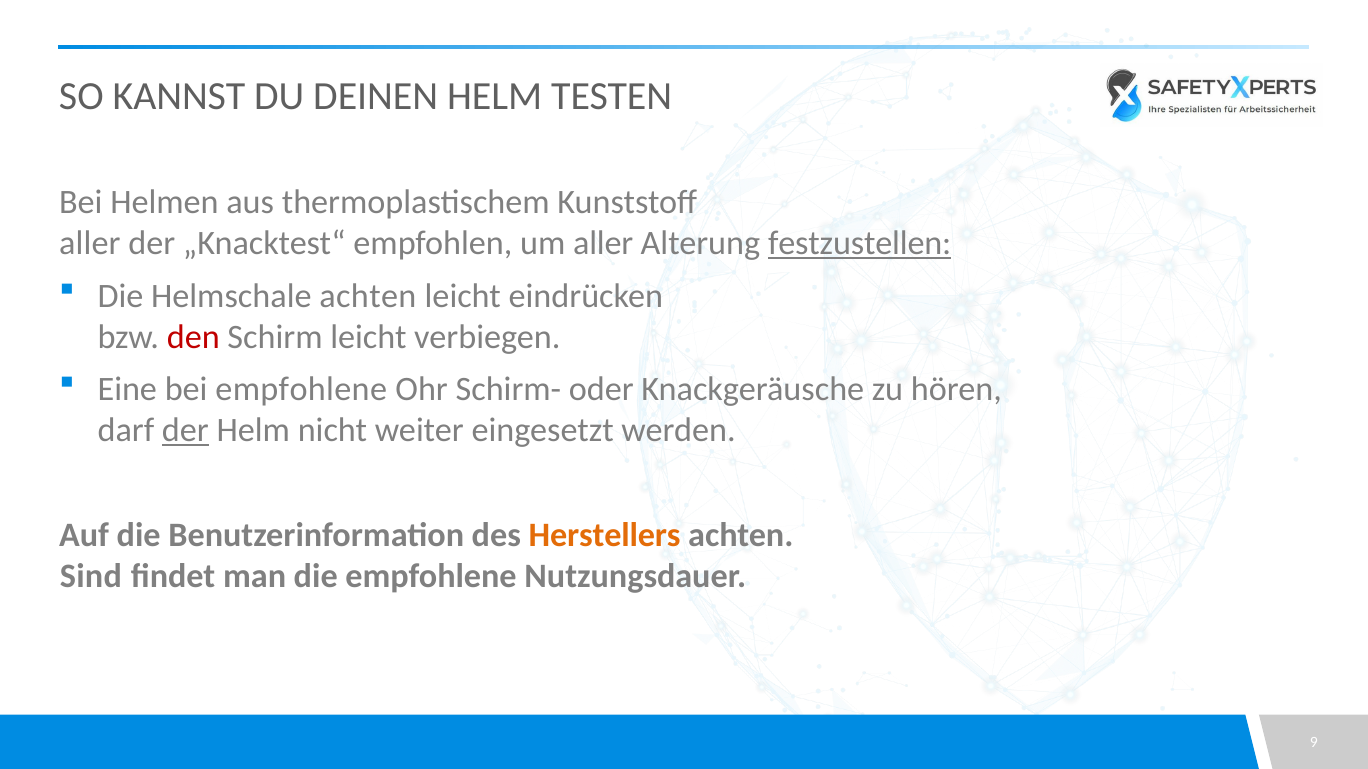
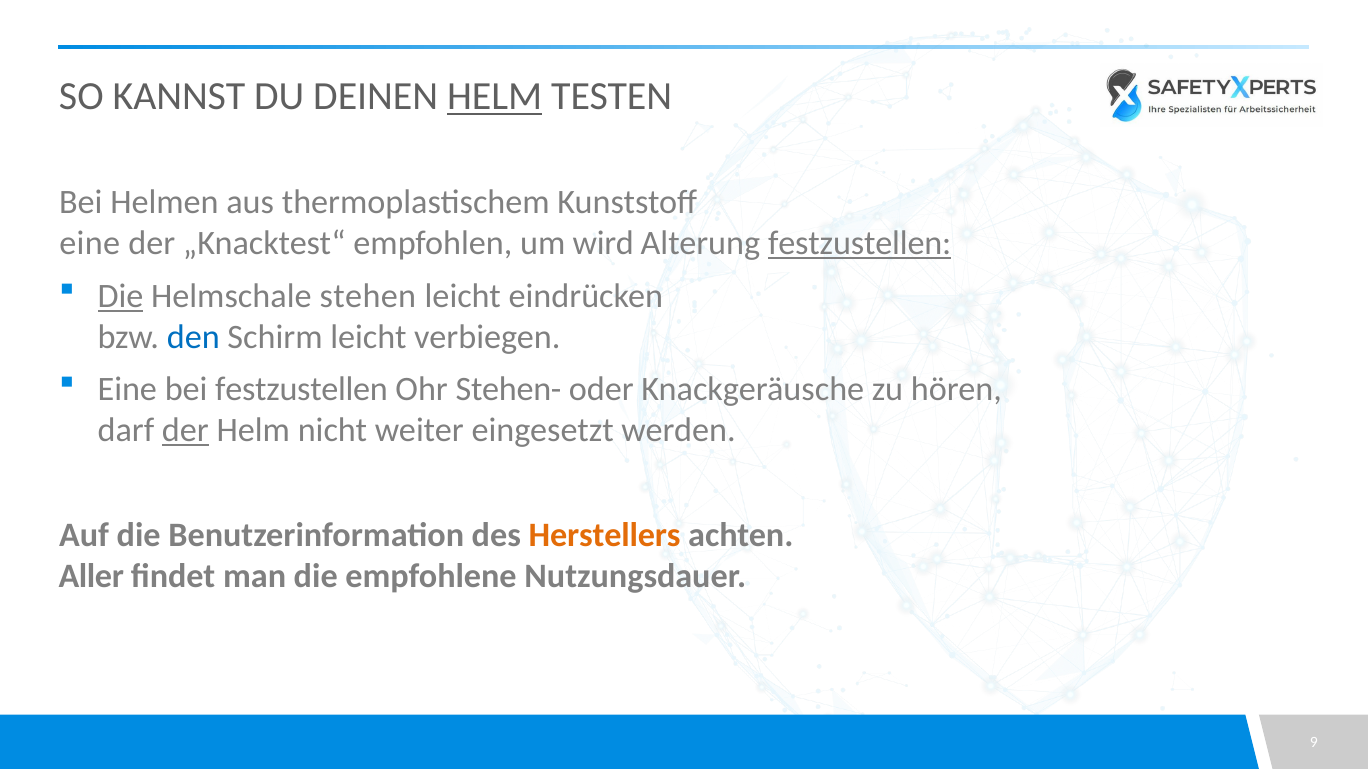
HELM underline: none -> present (495, 97)
aller: aller -> eine (90, 244)
um aller: aller -> wird (603, 244)
Die underline: none -> present (121, 296)
Helmschale achten: achten -> stehen (368, 296)
den colour: red -> blue (193, 337)
bei empfohlene: empfohlene -> festzustellen (302, 389)
Schirm-: Schirm- -> Stehen- (509, 389)
Sind: Sind -> Aller (91, 576)
